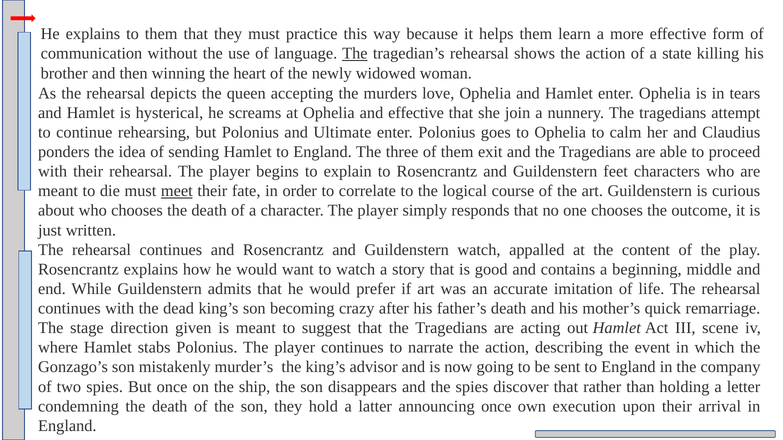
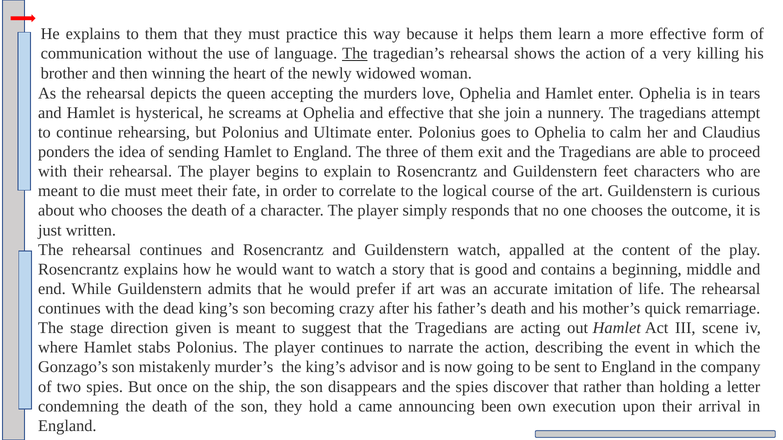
state: state -> very (677, 54)
meet underline: present -> none (177, 191)
latter: latter -> came (375, 407)
announcing once: once -> been (496, 407)
